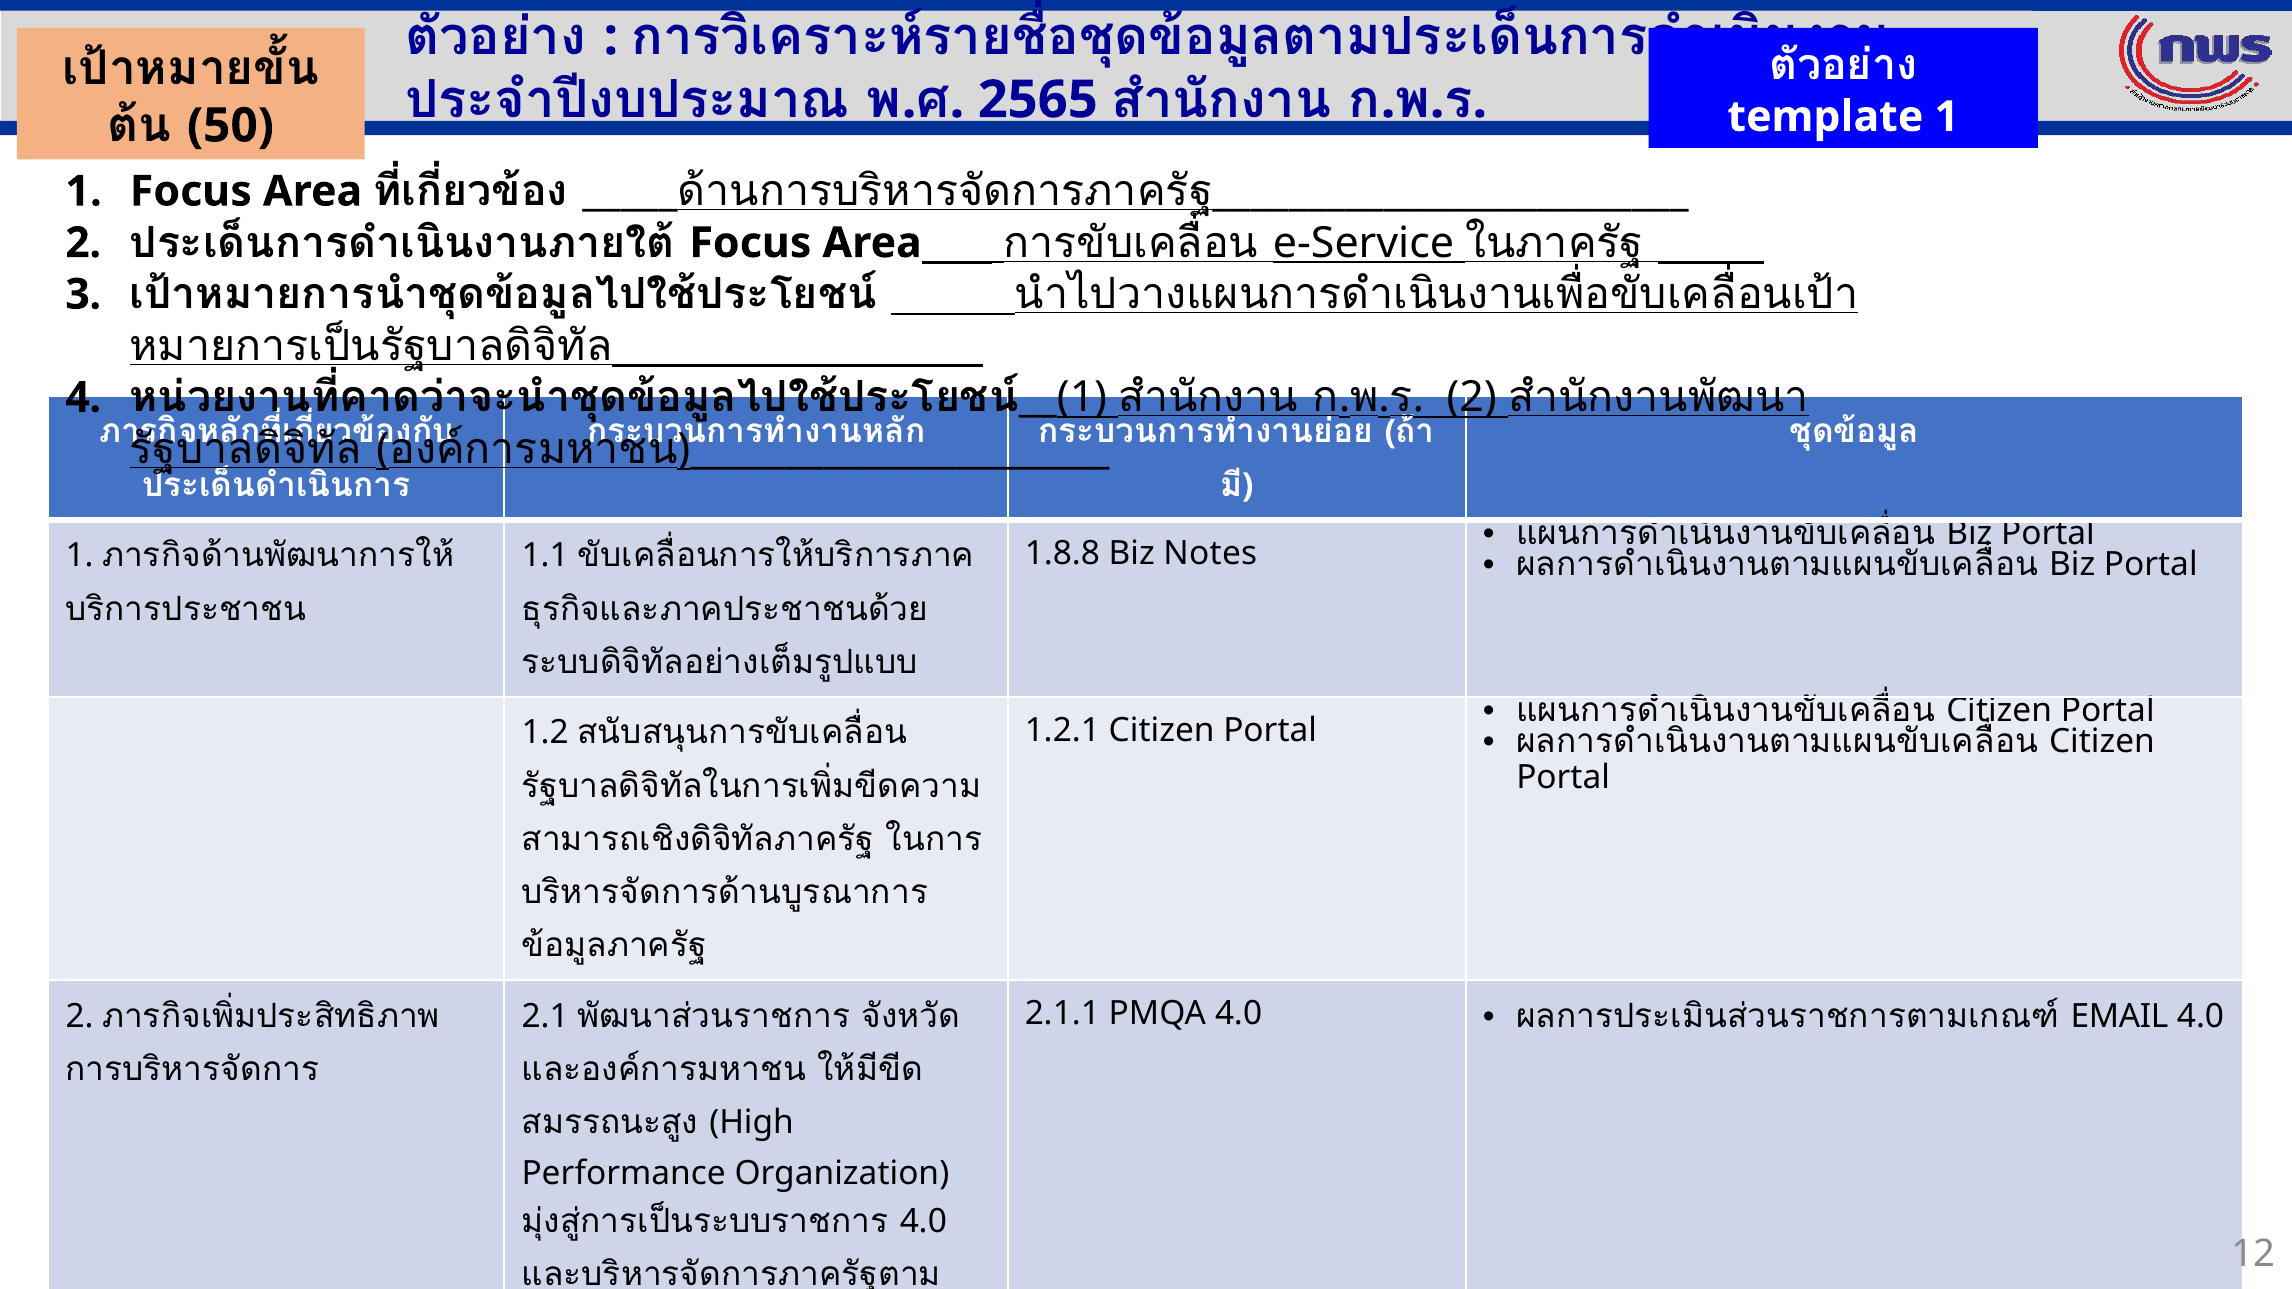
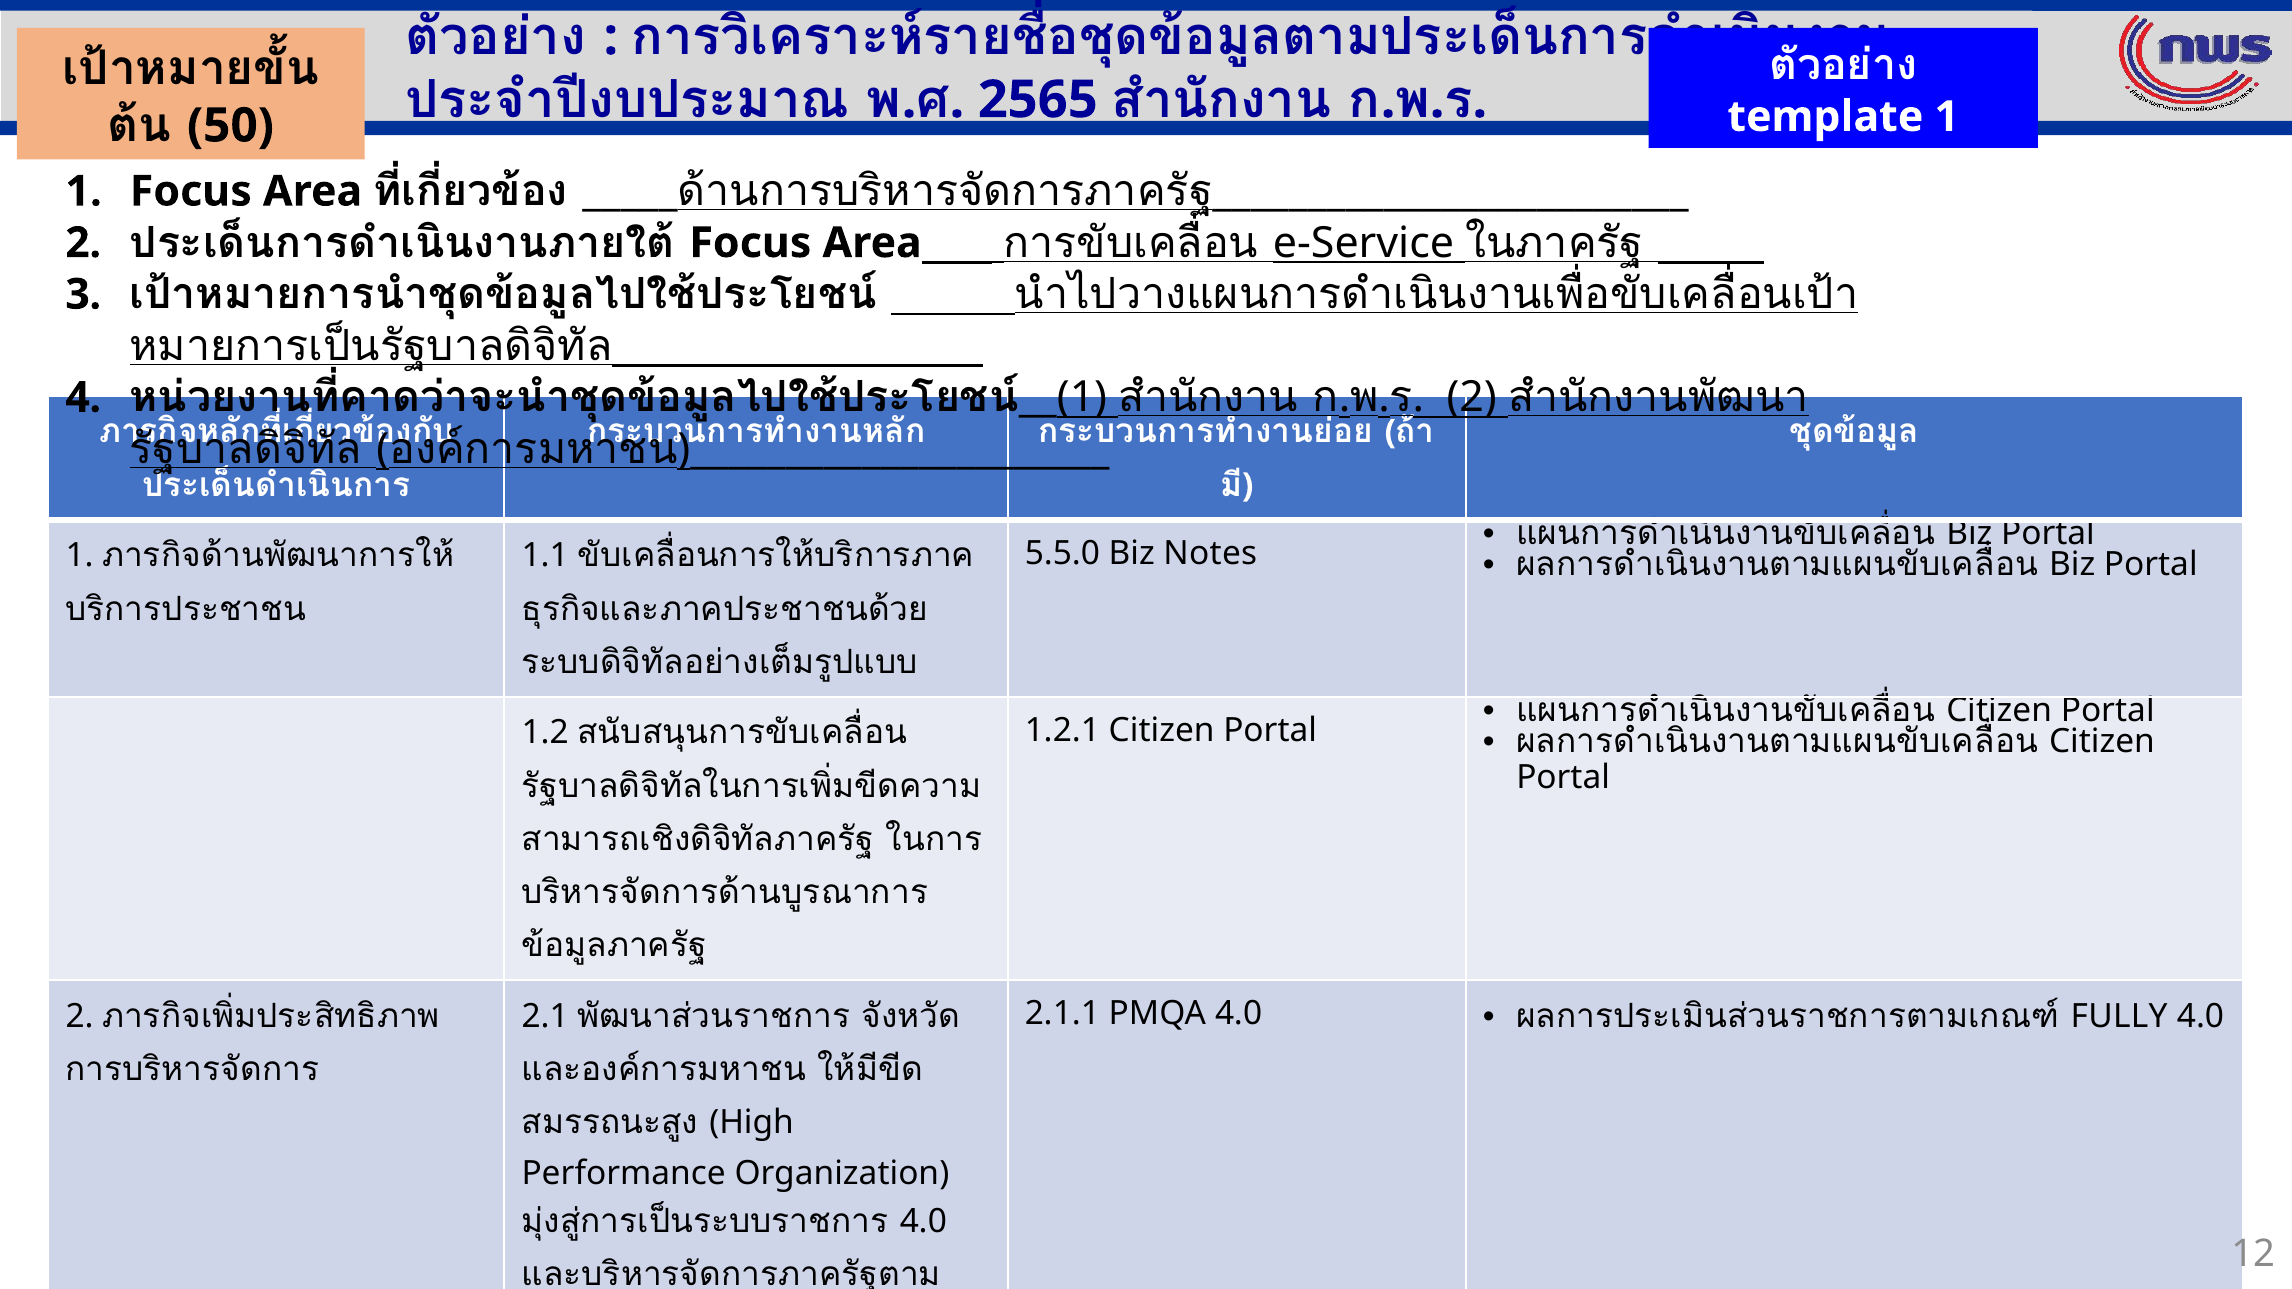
1.8.8: 1.8.8 -> 5.5.0 (1062, 553)
EMAIL: EMAIL -> FULLY (2119, 1016)
